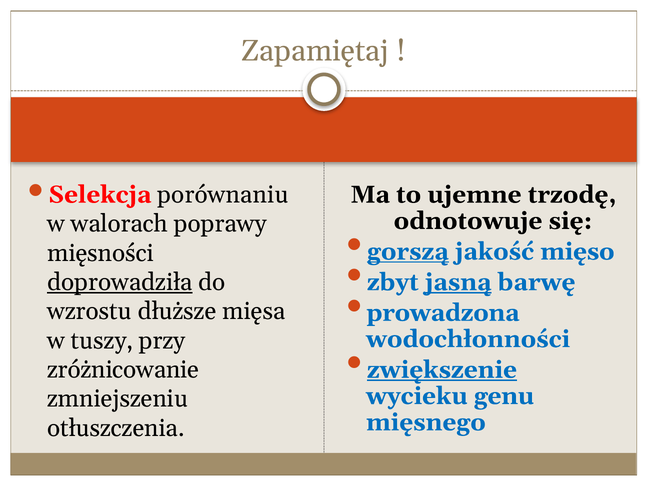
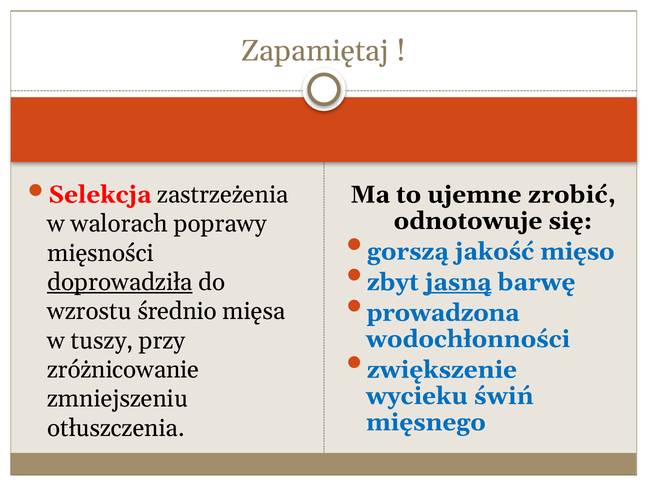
porównaniu: porównaniu -> zastrzeżenia (223, 195)
trzodę: trzodę -> zrobić (572, 195)
gorszą underline: present -> none (408, 252)
dłuższe: dłuższe -> średnio (177, 311)
zwiększenie underline: present -> none (442, 370)
genu: genu -> świń (504, 396)
